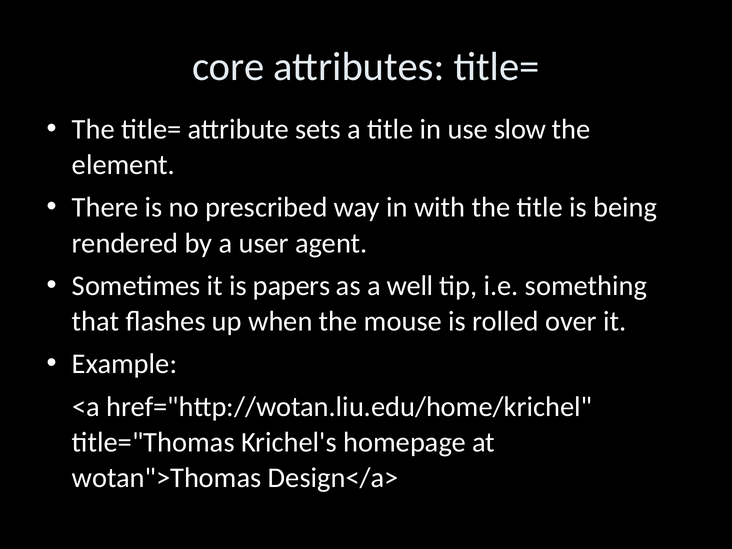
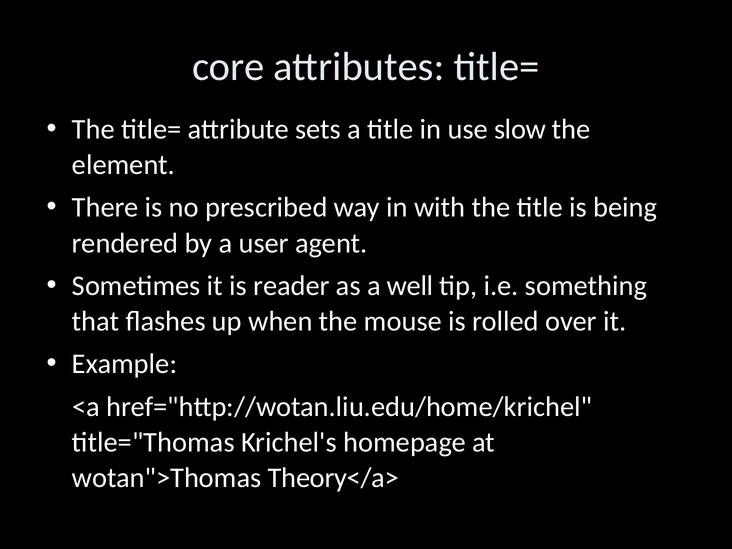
papers: papers -> reader (291, 286)
Design</a>: Design</a> -> Theory</a> (333, 478)
